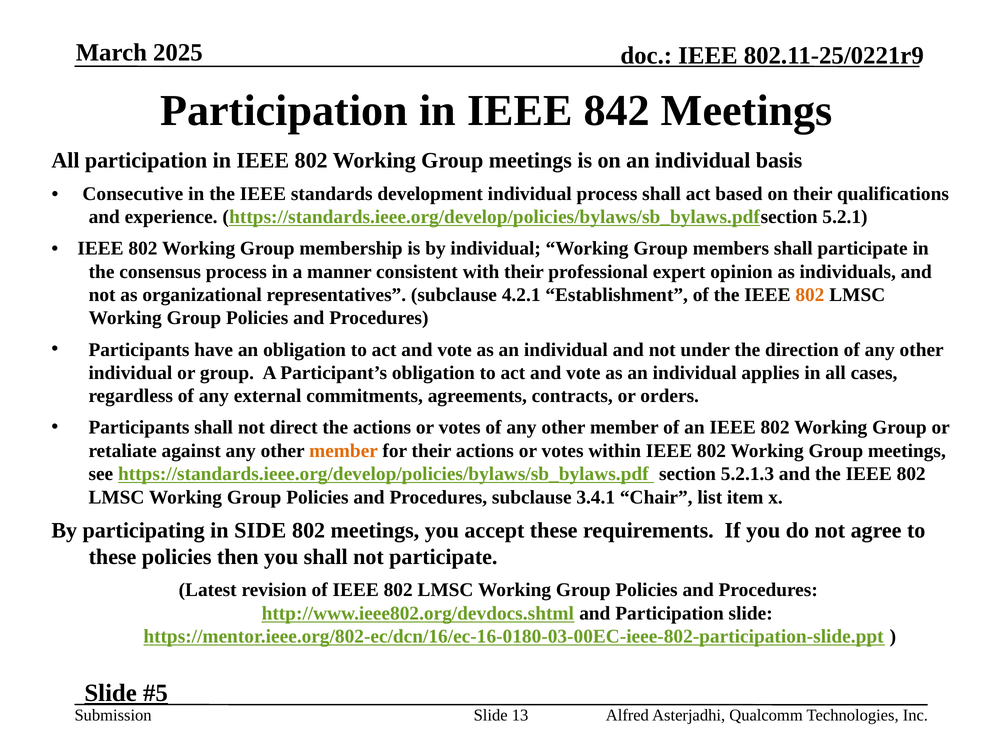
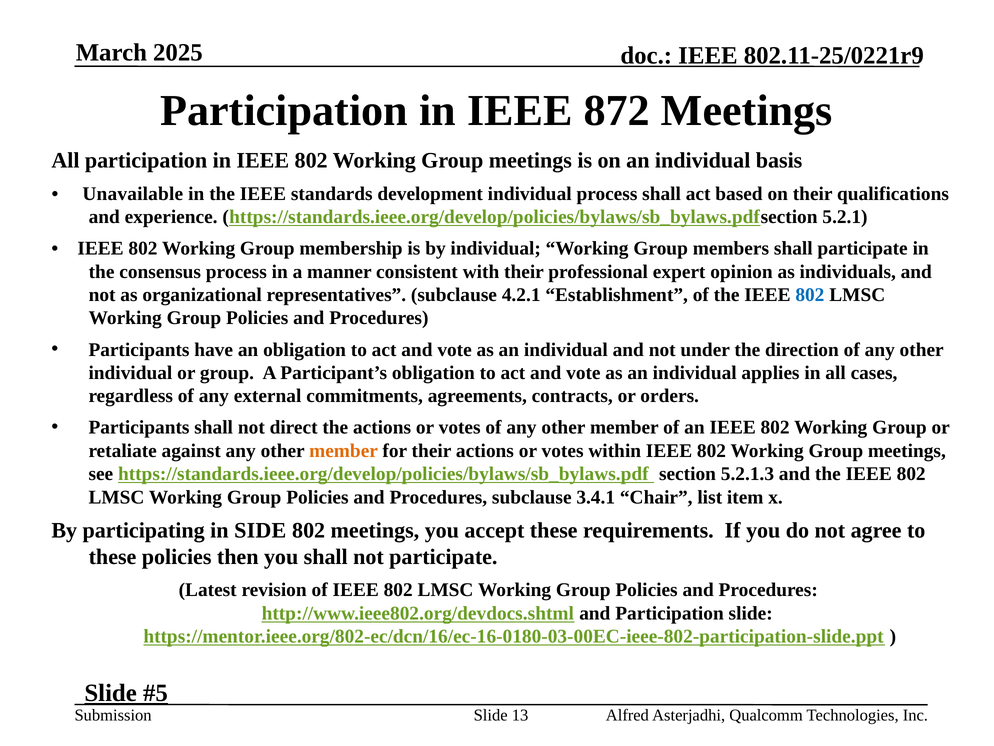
842: 842 -> 872 (617, 111)
Consecutive: Consecutive -> Unavailable (133, 194)
802 colour: orange -> blue (810, 295)
